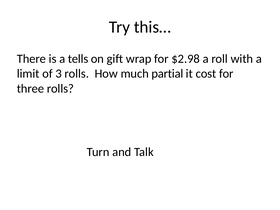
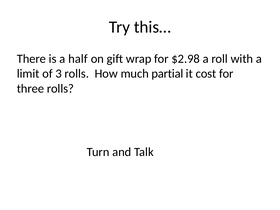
tells: tells -> half (78, 59)
